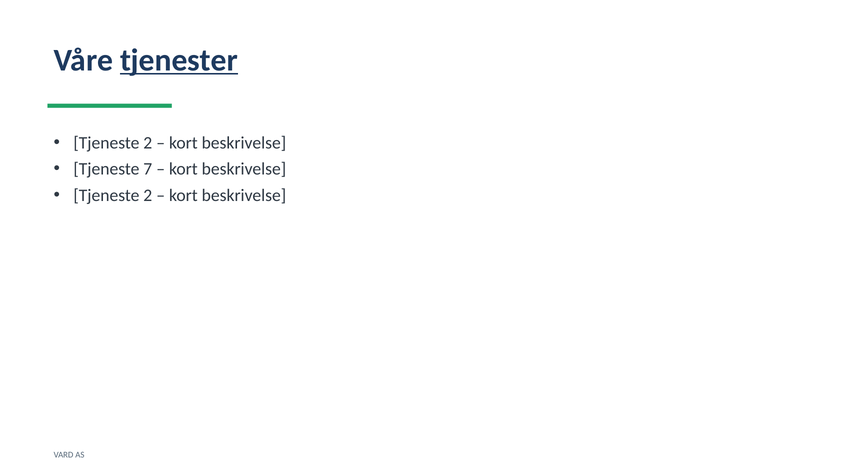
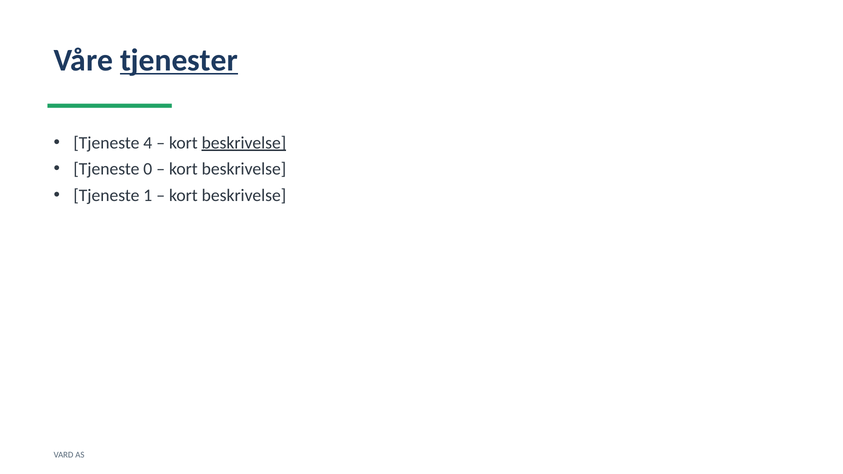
2: 2 -> 4 (148, 143)
beskrivelse underline: none -> present (244, 143)
7: 7 -> 0 (148, 169)
2: 2 -> 1 (148, 195)
